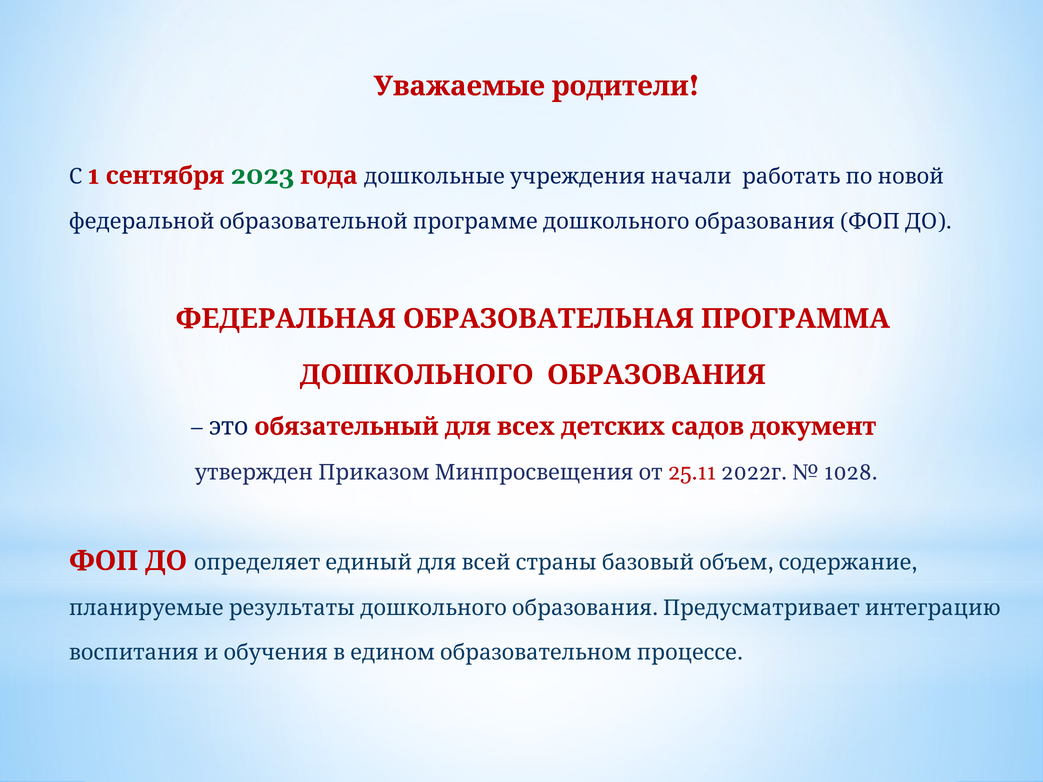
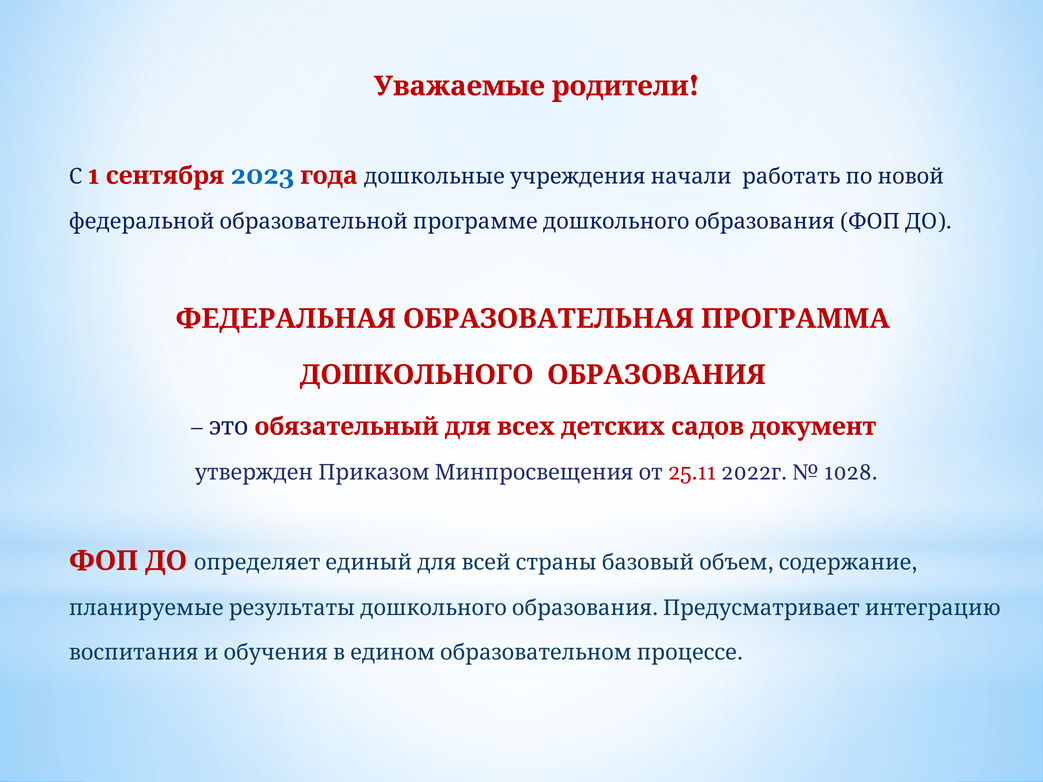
2023 colour: green -> blue (262, 176)
